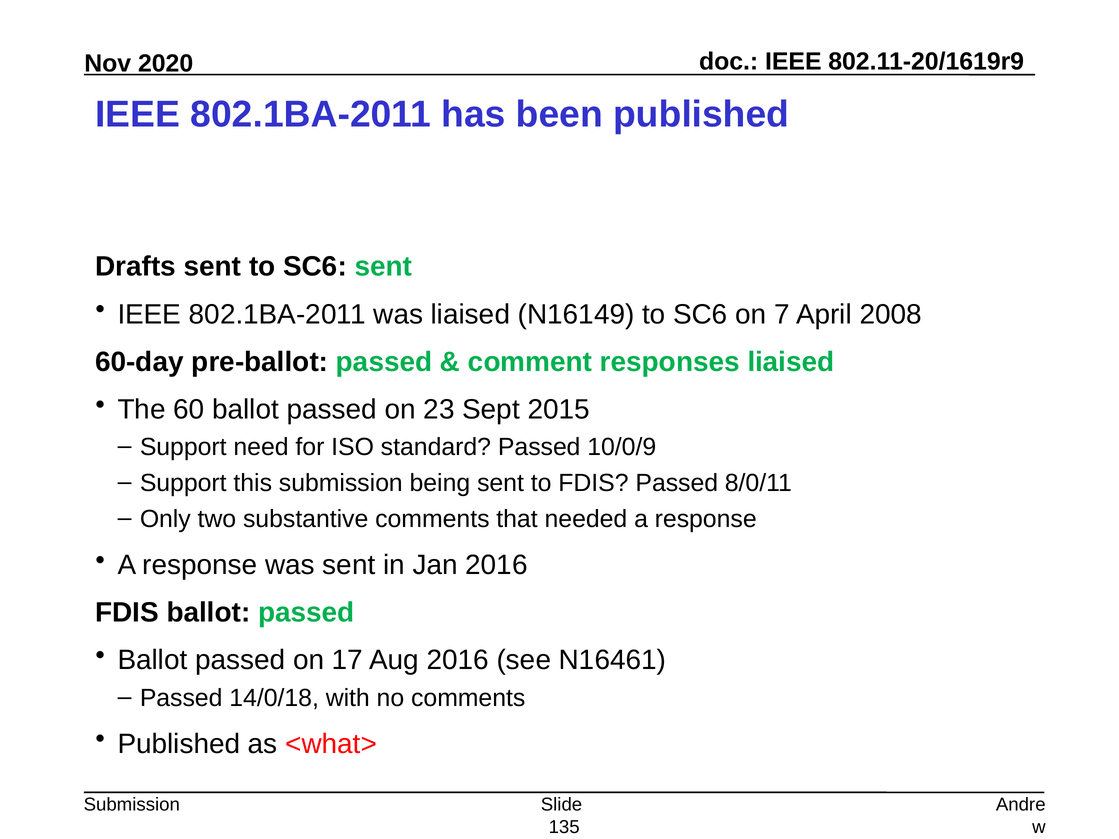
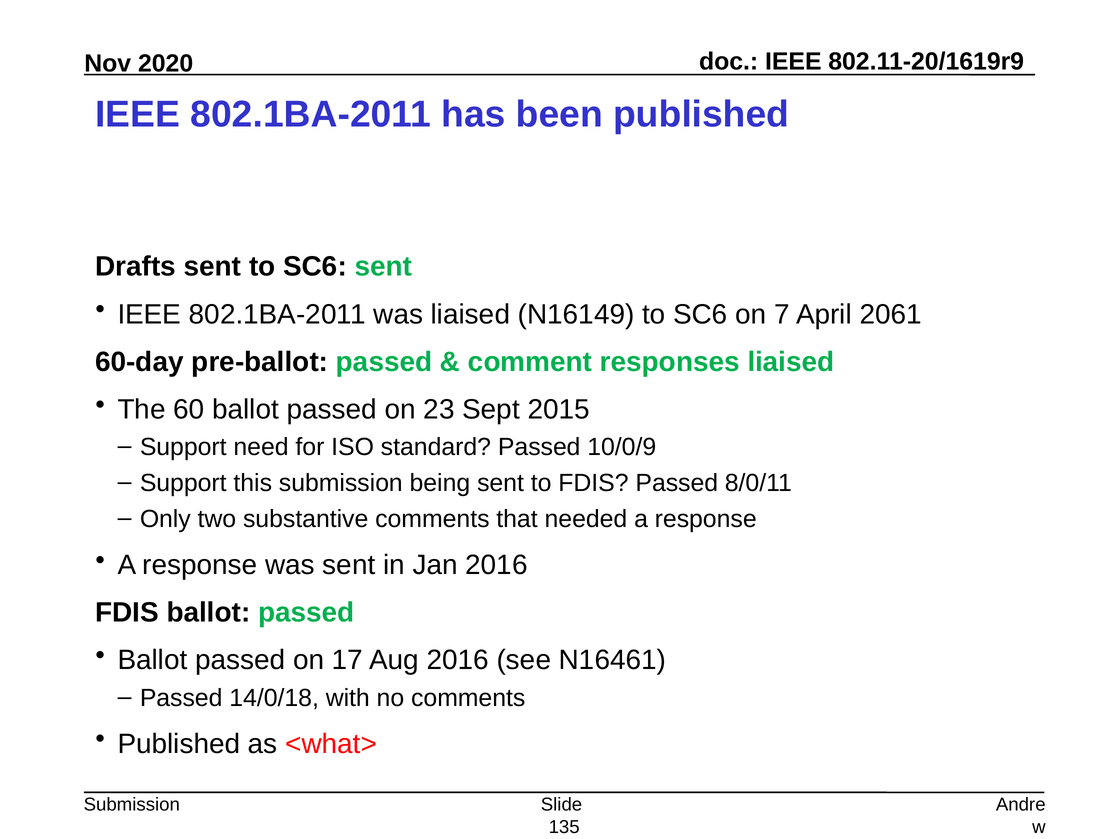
2008: 2008 -> 2061 (891, 314)
